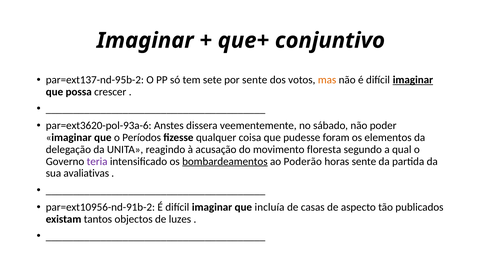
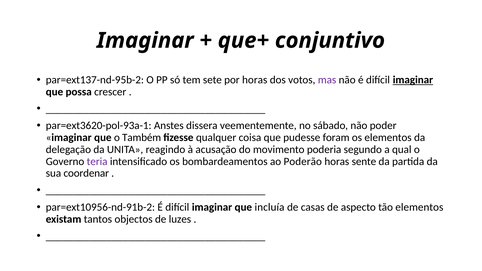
por sente: sente -> horas (255, 80)
mas colour: orange -> purple (327, 80)
par=ext3620-pol-93a-6: par=ext3620-pol-93a-6 -> par=ext3620-pol-93a-1 (99, 126)
Períodos: Períodos -> Também (142, 138)
floresta: floresta -> poderia (324, 150)
bombardeamentos underline: present -> none (225, 161)
avaliativas: avaliativas -> coordenar (86, 173)
tão publicados: publicados -> elementos (419, 207)
